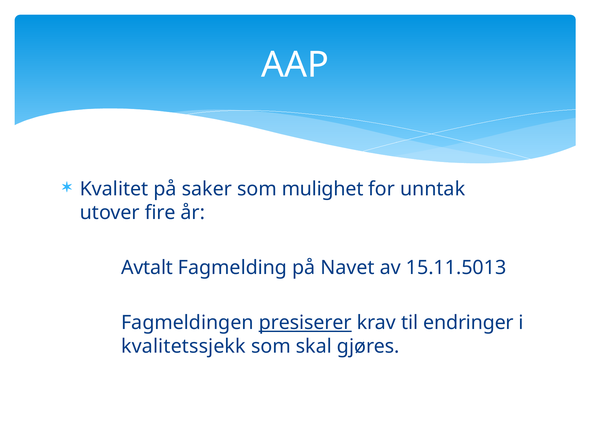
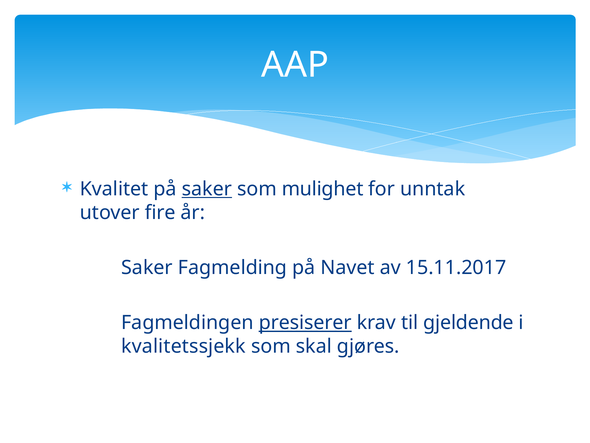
saker underline: none -> present (207, 189)
Avtalt: Avtalt -> Saker (147, 267)
15.11.5013: 15.11.5013 -> 15.11.2017 (456, 267)
endringer: endringer -> gjeldende (469, 322)
